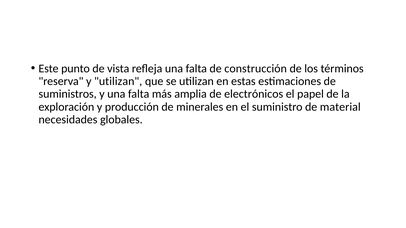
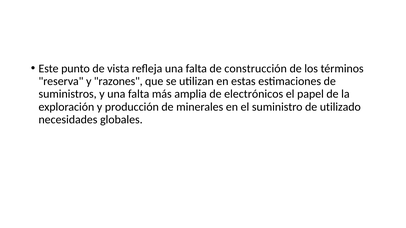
y utilizan: utilizan -> razones (118, 81)
material: material -> utilizado (340, 107)
